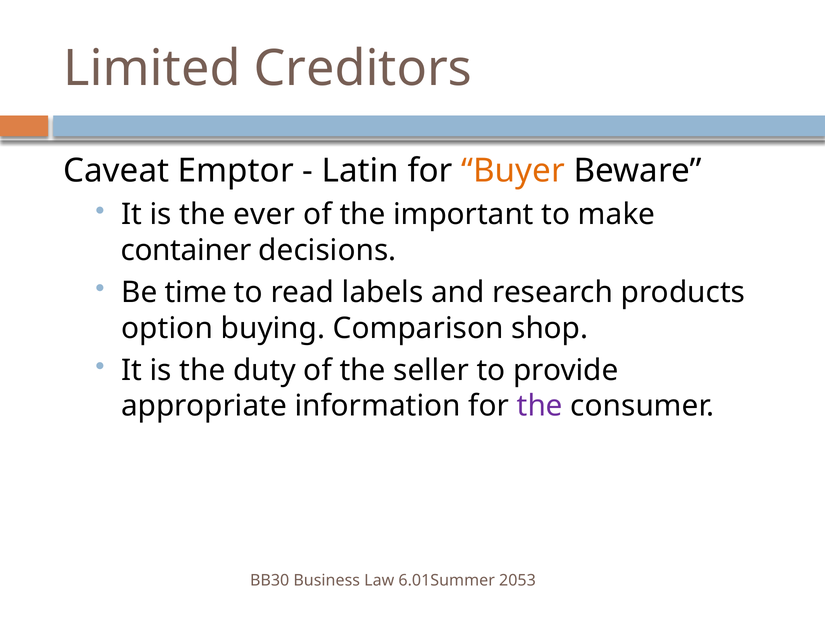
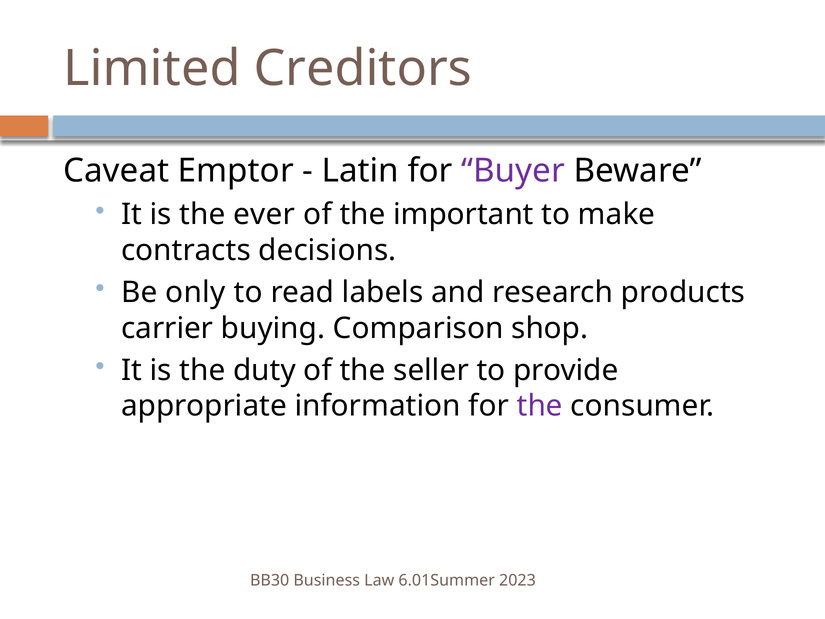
Buyer colour: orange -> purple (513, 171)
container: container -> contracts (186, 250)
time: time -> only (195, 292)
option: option -> carrier (167, 328)
2053: 2053 -> 2023 (517, 580)
